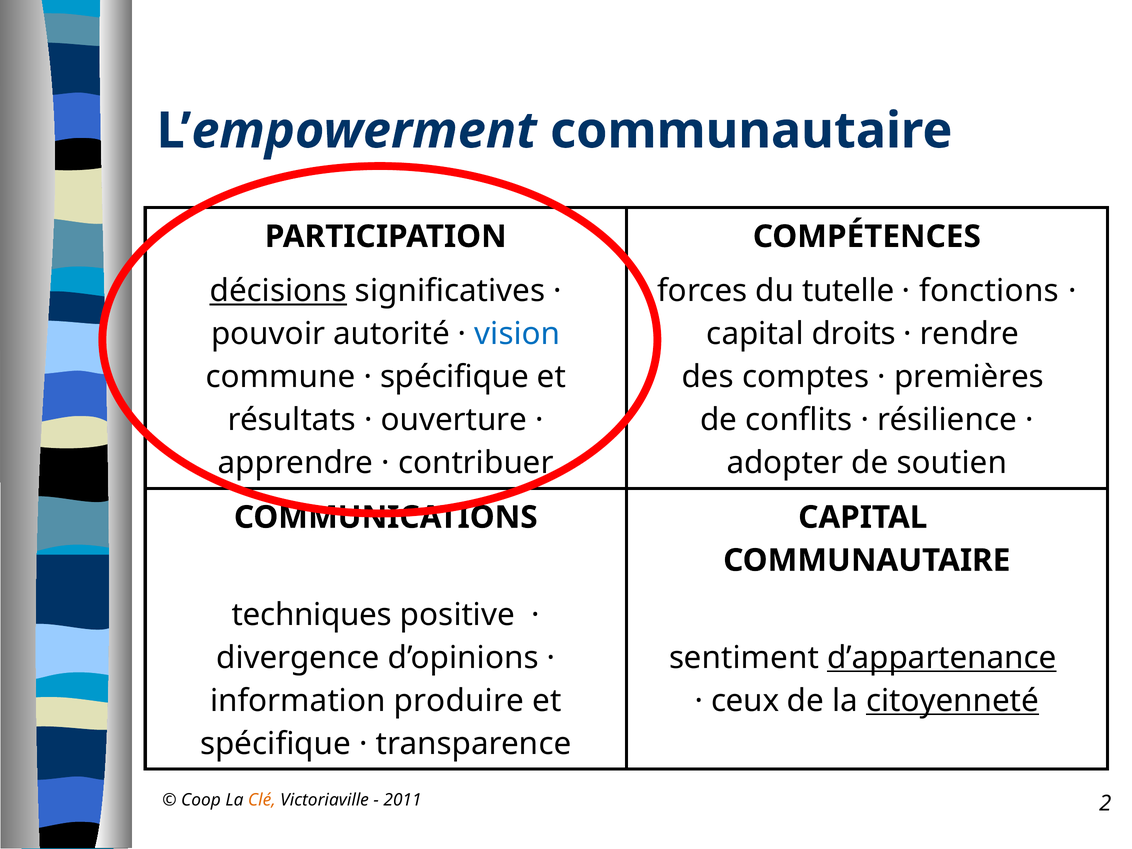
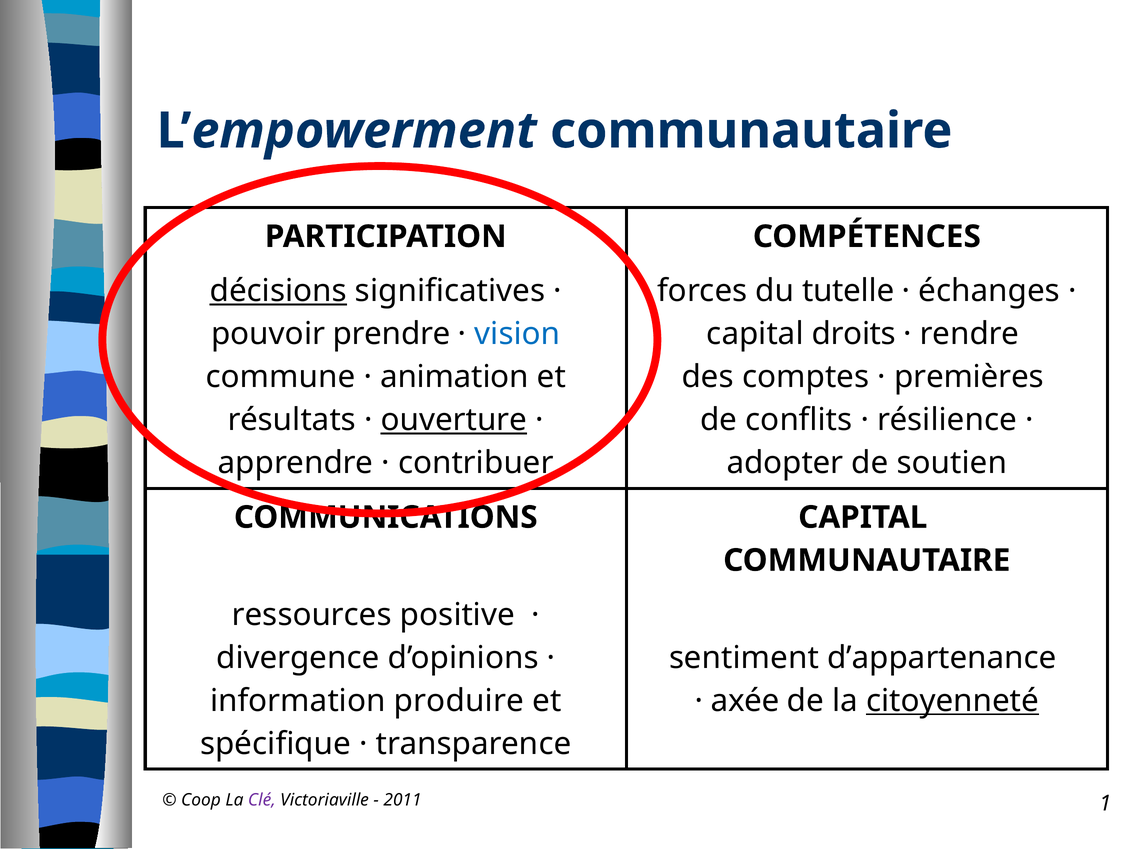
fonctions: fonctions -> échanges (989, 291)
autorité: autorité -> prendre (392, 334)
spécifique: spécifique -> animation (454, 377)
ouverture underline: none -> present (454, 420)
techniques: techniques -> ressources (312, 615)
d’appartenance underline: present -> none (942, 658)
ceux: ceux -> axée (745, 701)
Clé colour: orange -> purple (262, 800)
2: 2 -> 1 (1105, 803)
